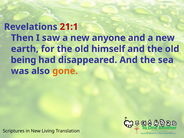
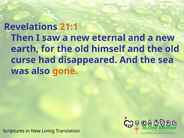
21:1 colour: red -> orange (69, 27)
anyone: anyone -> eternal (109, 38)
being: being -> curse (23, 60)
